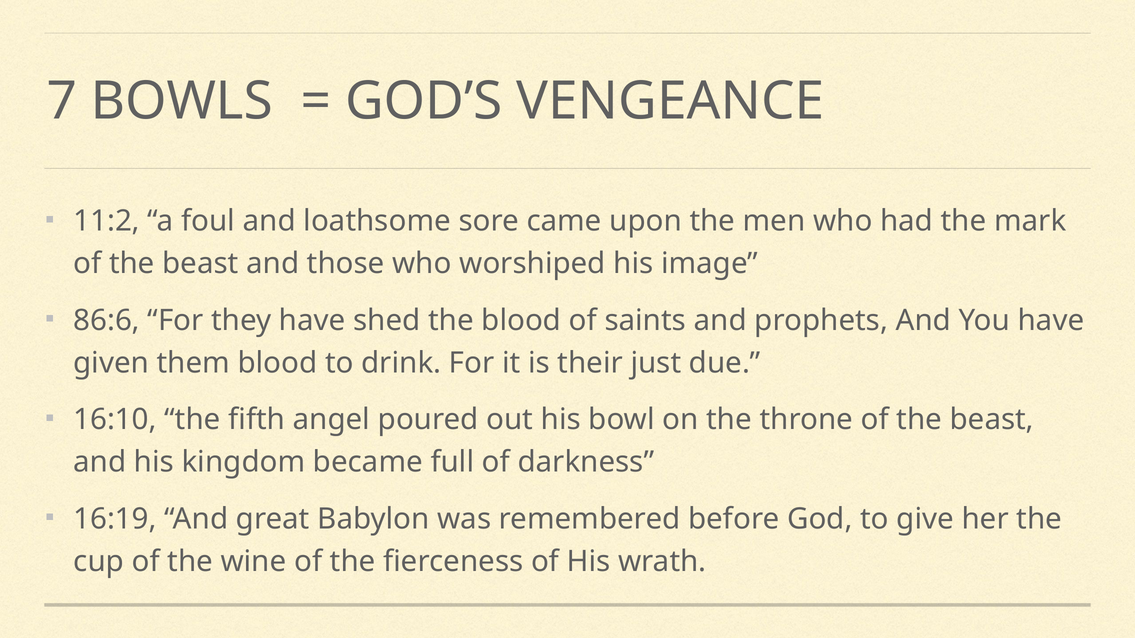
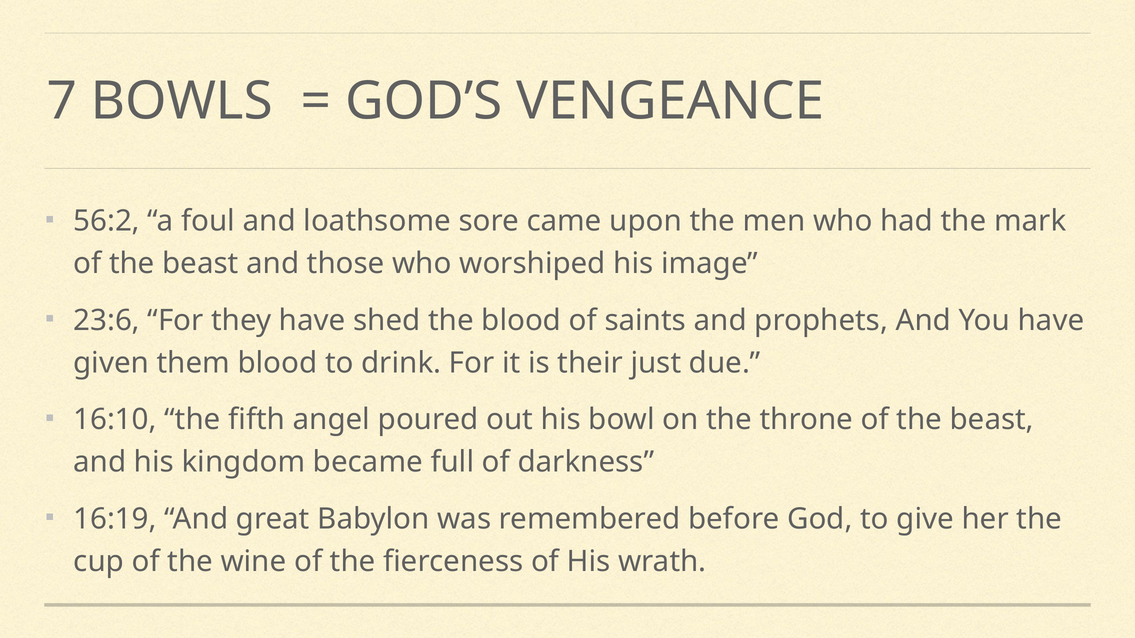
11:2: 11:2 -> 56:2 (107, 221)
86:6: 86:6 -> 23:6 (107, 321)
